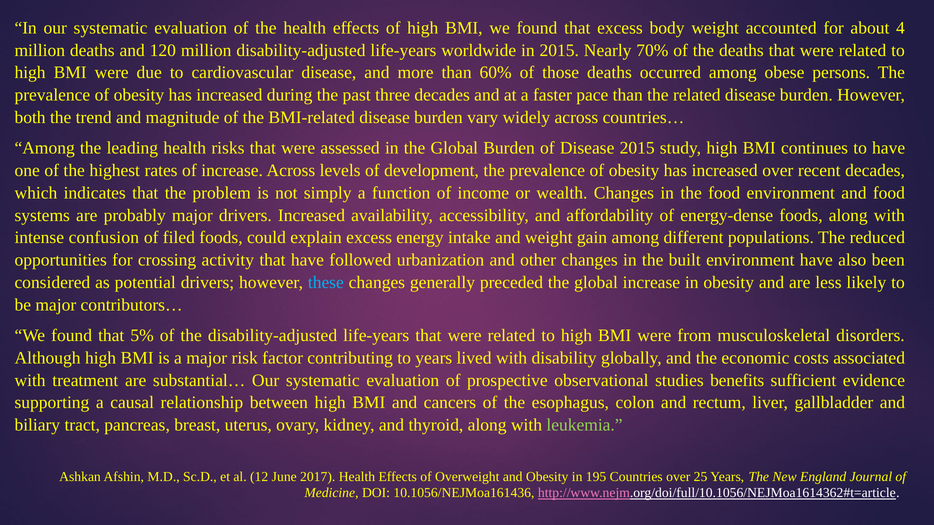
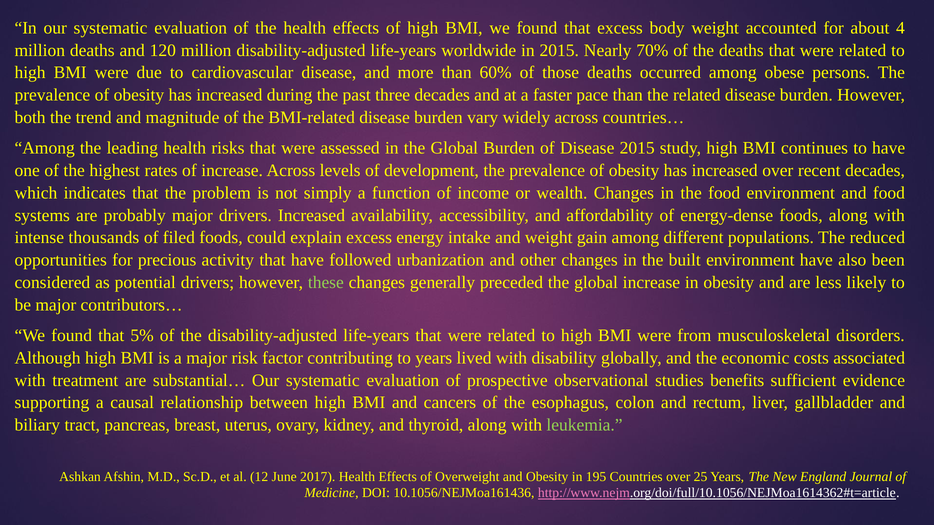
confusion: confusion -> thousands (104, 238)
crossing: crossing -> precious (167, 260)
these colour: light blue -> light green (326, 283)
